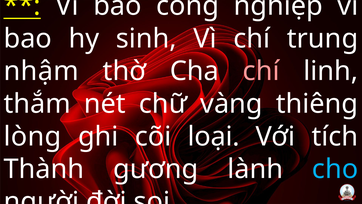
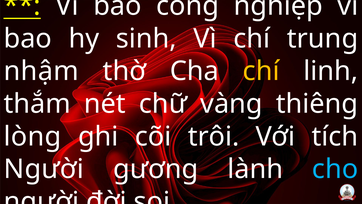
chí colour: pink -> yellow (261, 71)
loại: loại -> trôi (214, 136)
Thành: Thành -> Người (44, 169)
